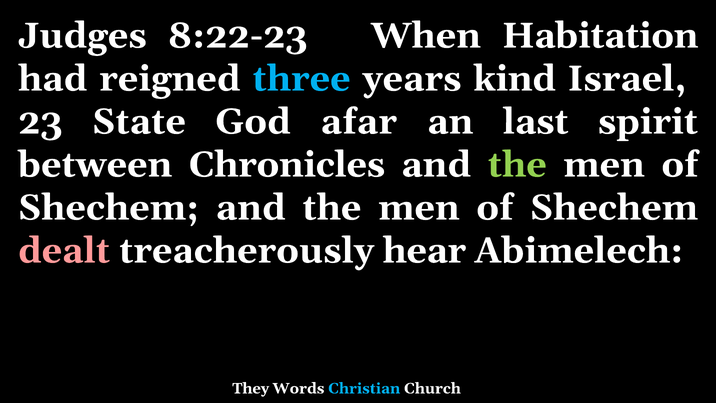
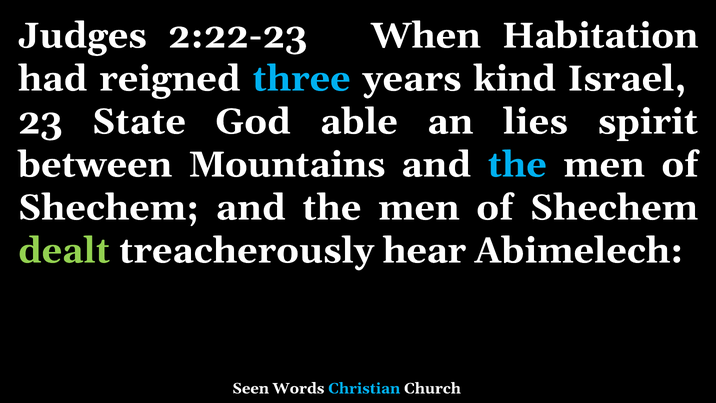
8:22-23: 8:22-23 -> 2:22-23 (238, 36)
afar: afar -> able (359, 122)
last: last -> lies (535, 122)
Chronicles: Chronicles -> Mountains (287, 165)
the colour: light green -> light blue (517, 165)
dealt colour: pink -> light green (64, 251)
They: They -> Seen (251, 388)
